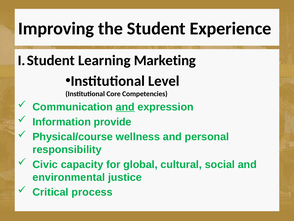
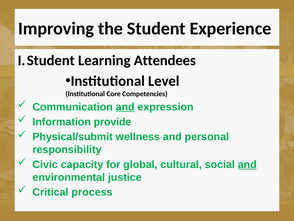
Marketing: Marketing -> Attendees (165, 60)
Physical/course: Physical/course -> Physical/submit (73, 137)
and underline: none -> present (247, 164)
